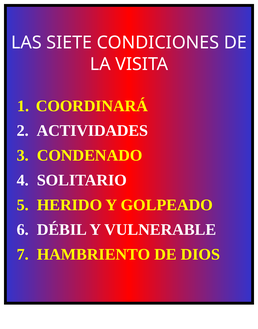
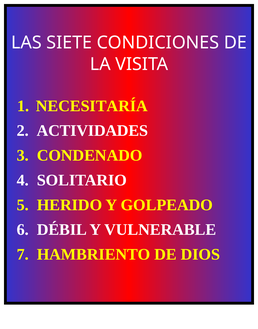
COORDINARÁ: COORDINARÁ -> NECESITARÍA (92, 106)
